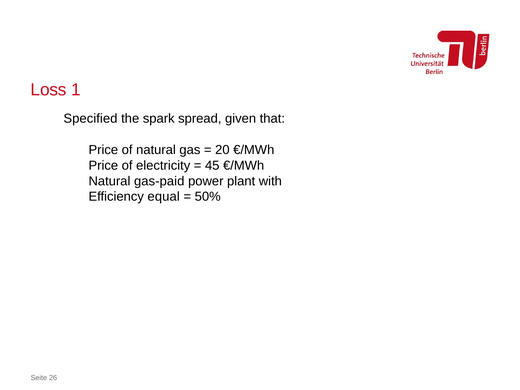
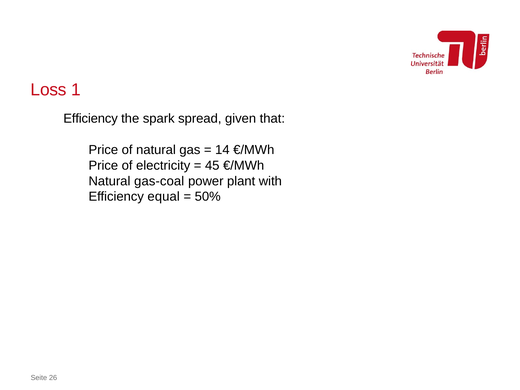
Specified: Specified -> Efficiency (91, 118)
20: 20 -> 14 (222, 150)
gas-paid: gas-paid -> gas-coal (159, 181)
